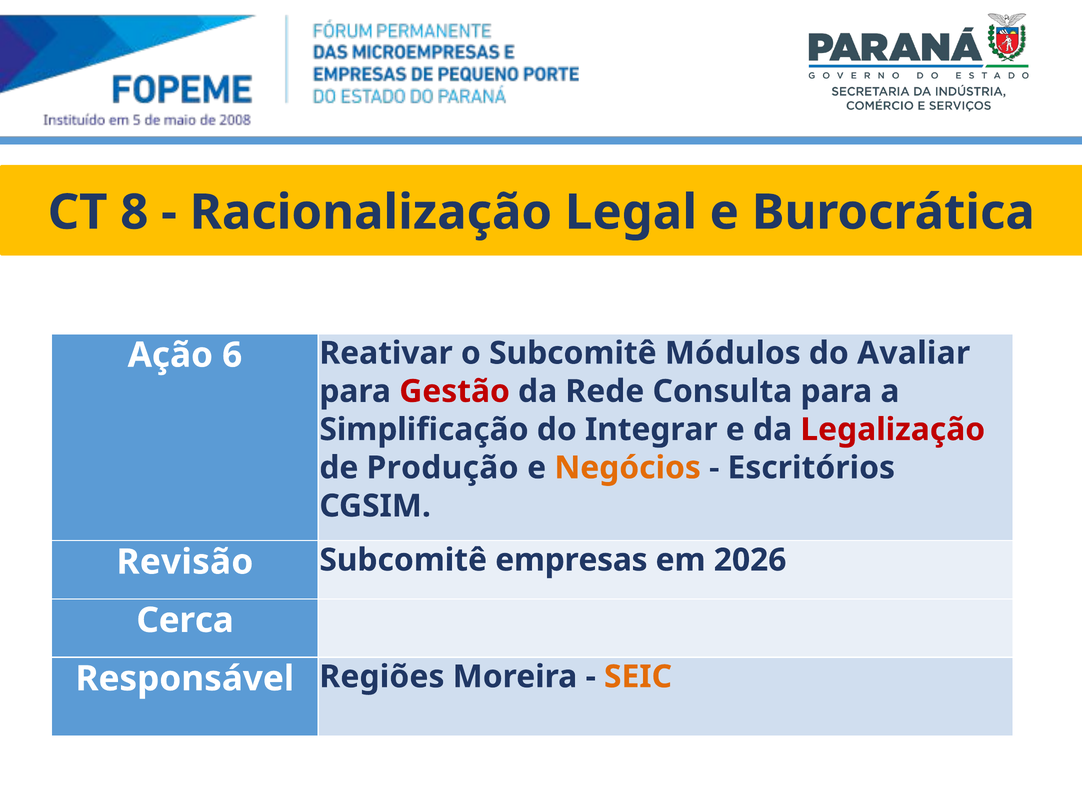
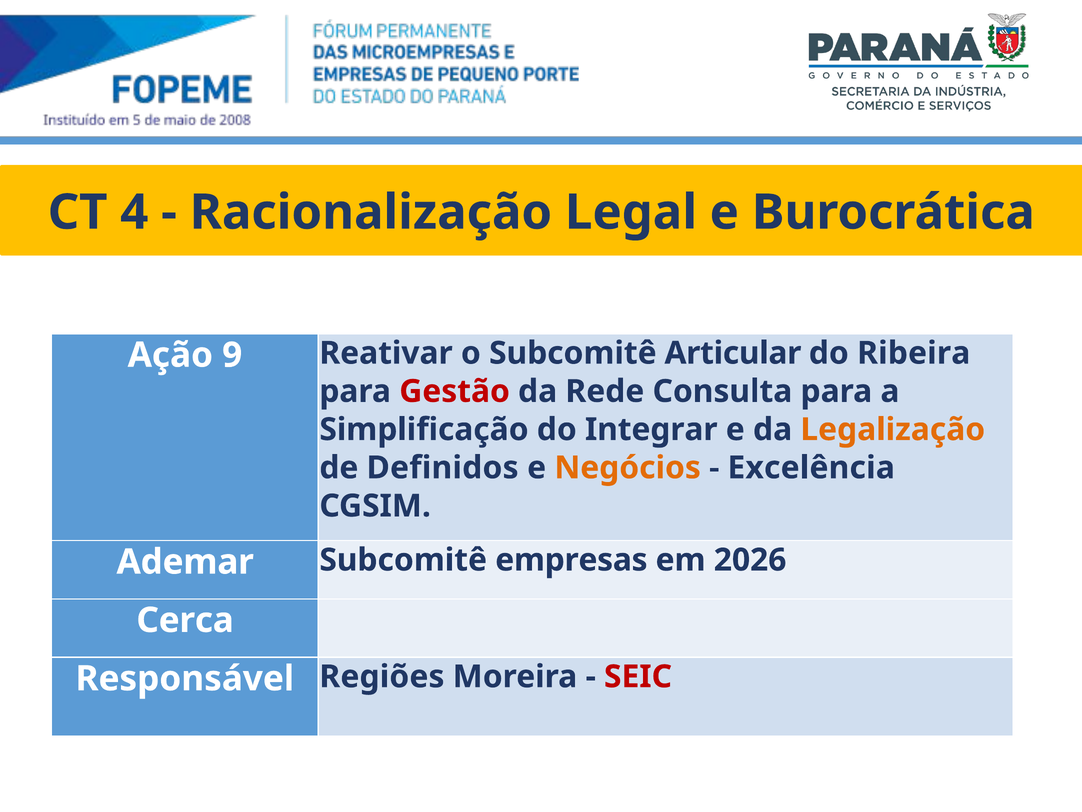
8: 8 -> 4 (134, 212)
6: 6 -> 9 (232, 355)
Módulos: Módulos -> Articular (733, 353)
Avaliar: Avaliar -> Ribeira (914, 353)
Legalização colour: red -> orange (893, 429)
Produção: Produção -> Definidos (443, 467)
Escritórios: Escritórios -> Excelência (811, 467)
Revisão: Revisão -> Ademar (185, 562)
SEIC colour: orange -> red (638, 676)
